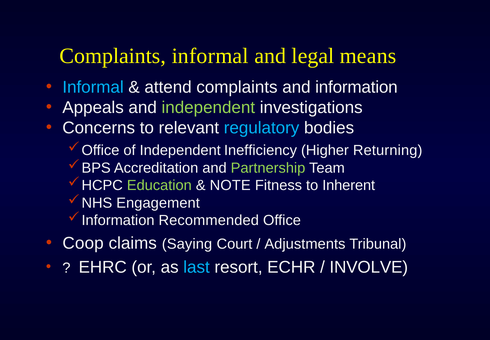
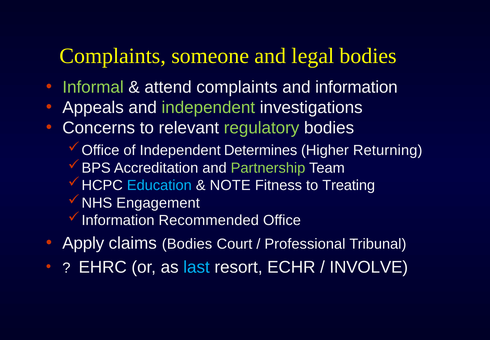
Complaints informal: informal -> someone (210, 56)
legal means: means -> bodies (368, 56)
Informal colour: light blue -> light green (93, 87)
regulatory colour: light blue -> light green (262, 128)
Inefficiency: Inefficiency -> Determines (261, 150)
Education colour: light green -> light blue (159, 185)
Inherent: Inherent -> Treating (349, 185)
Coop: Coop -> Apply (83, 243)
claims Saying: Saying -> Bodies (187, 244)
Adjustments: Adjustments -> Professional (305, 244)
